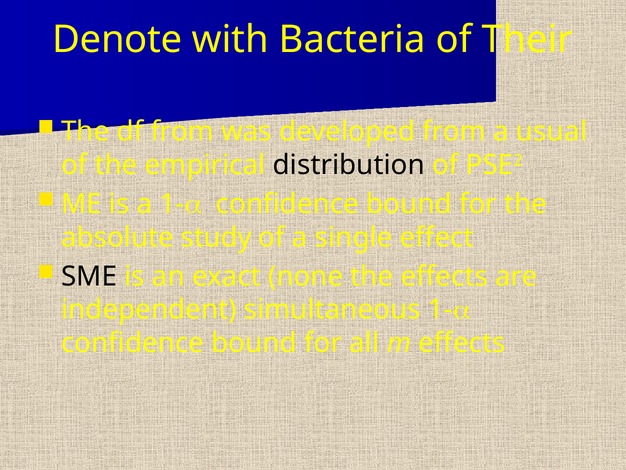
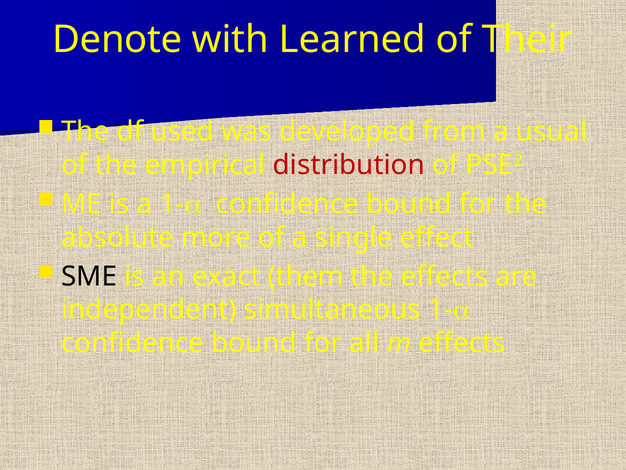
Bacteria: Bacteria -> Learned (352, 40)
df from: from -> used (182, 131)
distribution colour: black -> red (349, 165)
study: study -> more (216, 237)
none: none -> them (306, 276)
